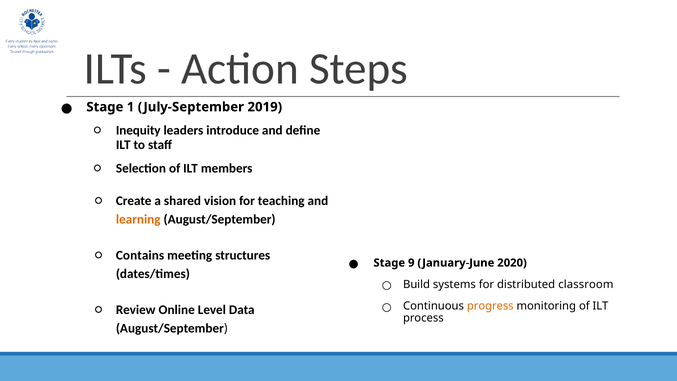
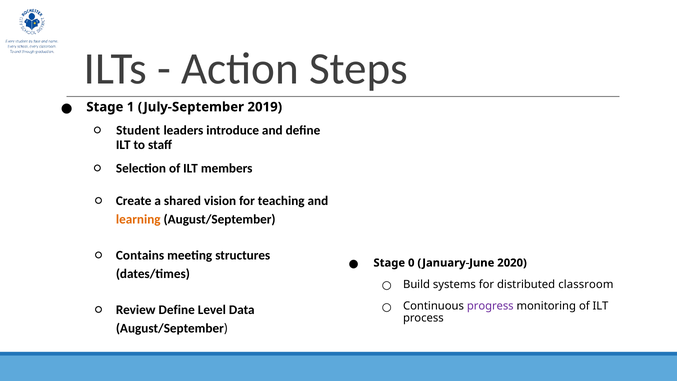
Inequity: Inequity -> Student (138, 131)
9: 9 -> 0 (411, 263)
progress colour: orange -> purple (490, 306)
Review Online: Online -> Define (177, 310)
